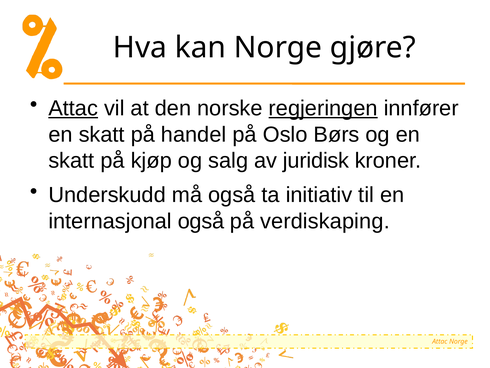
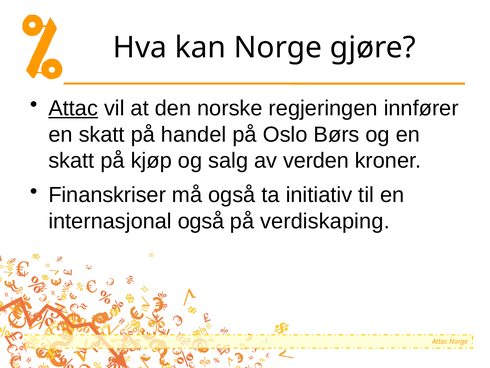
regjeringen underline: present -> none (323, 108)
juridisk: juridisk -> verden (316, 160)
Underskudd: Underskudd -> Finanskriser (107, 195)
